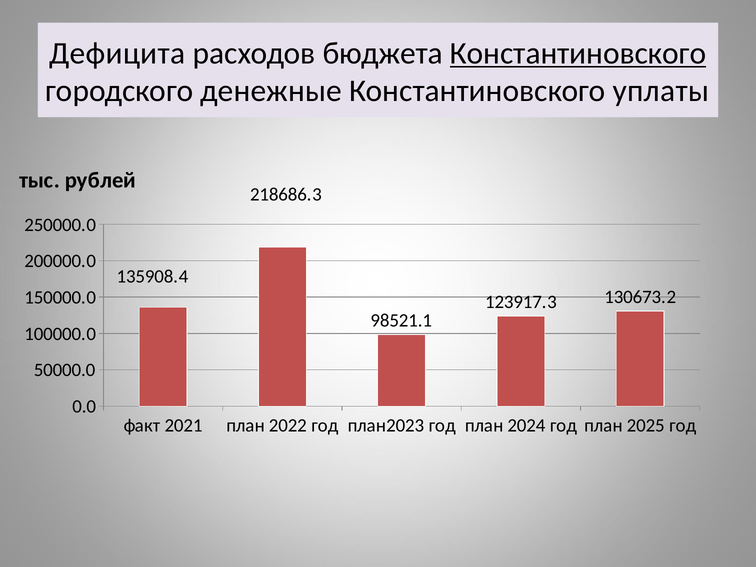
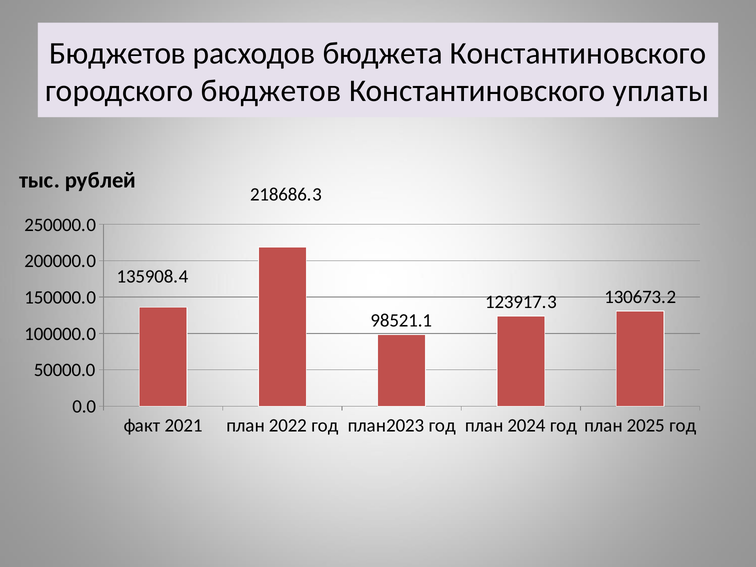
Дефицита: Дефицита -> Бюджетов (118, 53)
Константиновского underline: present -> none (578, 53)
городского денежные: денежные -> бюджетов (271, 91)
